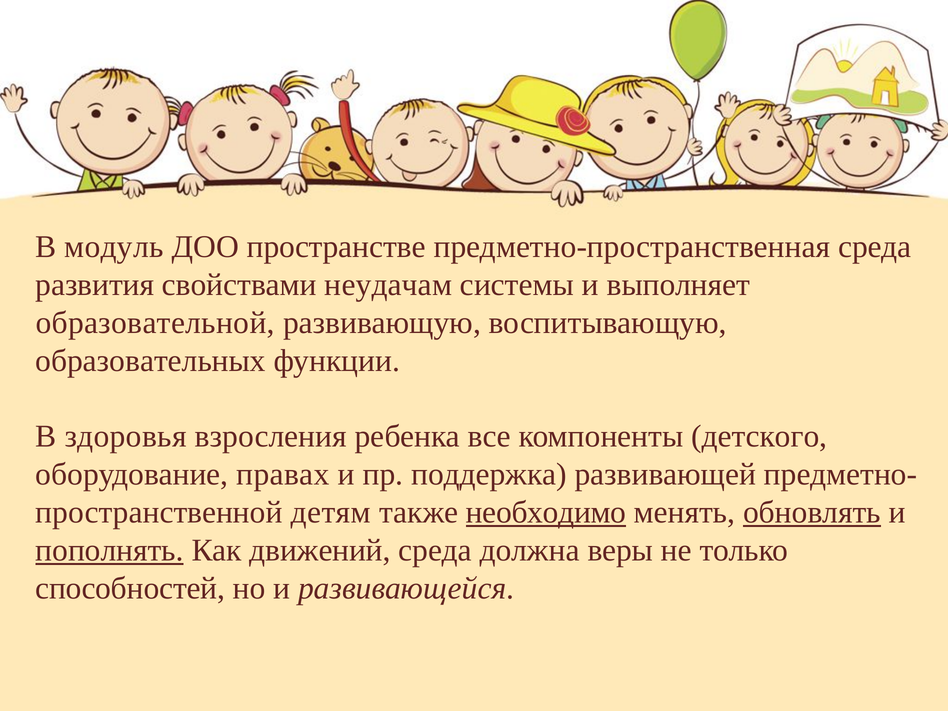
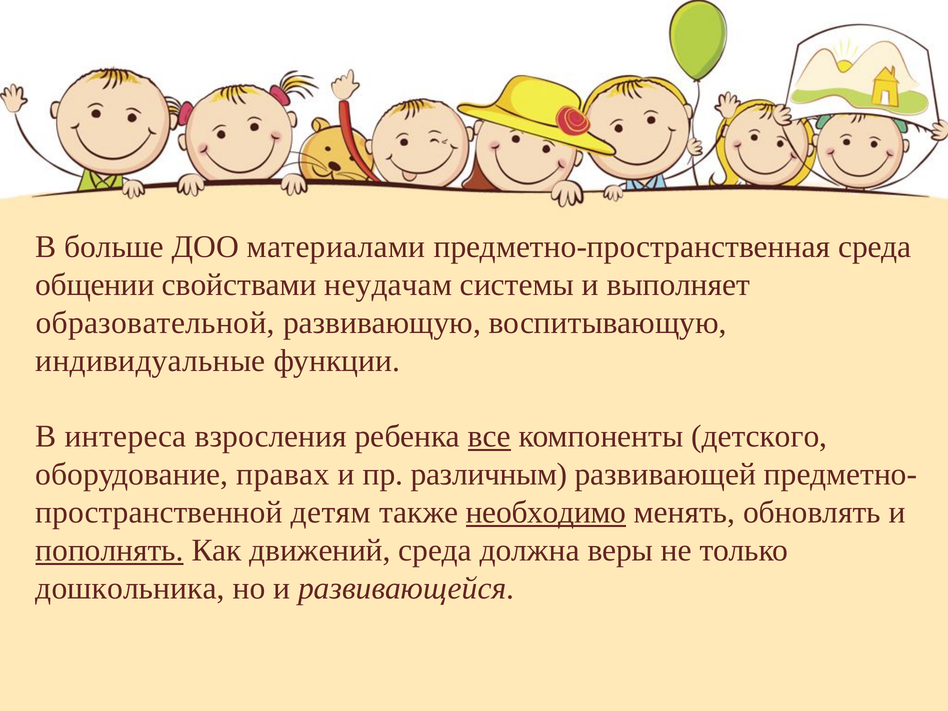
модуль: модуль -> больше (114, 247)
пространстве: пространстве -> материалами (336, 247)
развития: развития -> общении (95, 285)
образовательных: образовательных -> индивидуальные (150, 361)
здоровья: здоровья -> интереса (126, 437)
все underline: none -> present (489, 437)
поддержка: поддержка -> различным (489, 474)
обновлять underline: present -> none (812, 512)
способностей: способностей -> дошкольника (130, 588)
